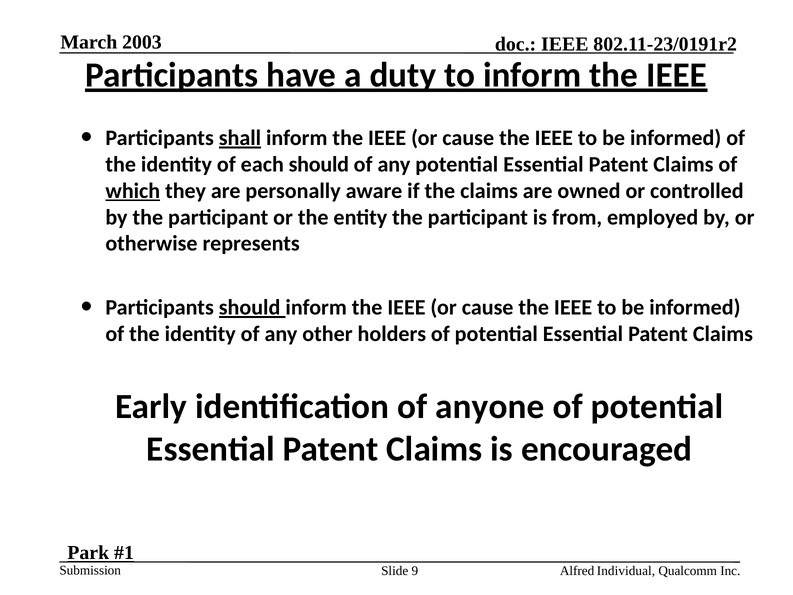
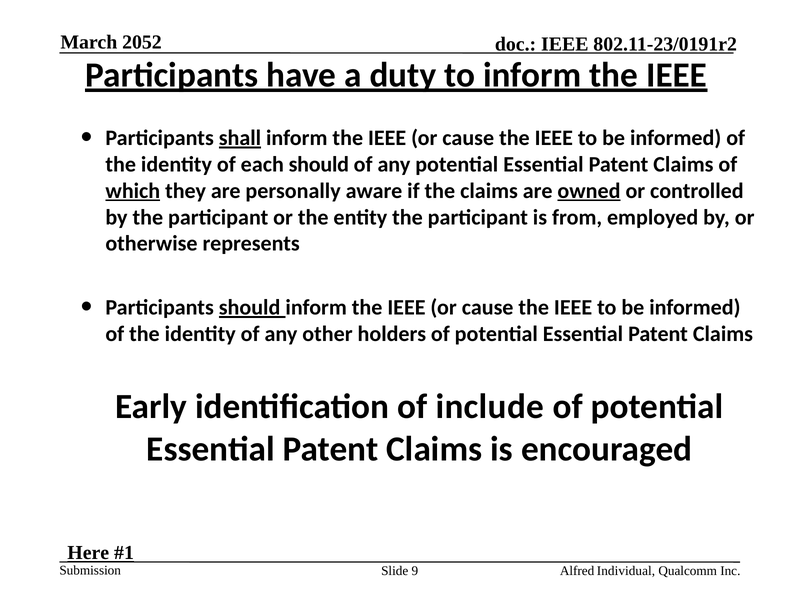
2003: 2003 -> 2052 (142, 42)
owned underline: none -> present (589, 191)
anyone: anyone -> include (490, 407)
Park: Park -> Here (88, 552)
